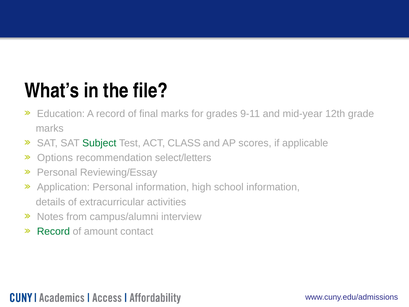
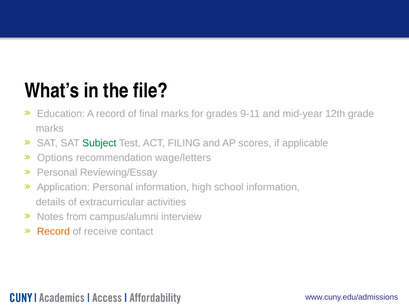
CLASS: CLASS -> FILING (184, 143)
select/letters: select/letters -> wage/letters (183, 158)
Record colour: green -> orange (53, 231)
amount: amount -> receive (101, 231)
